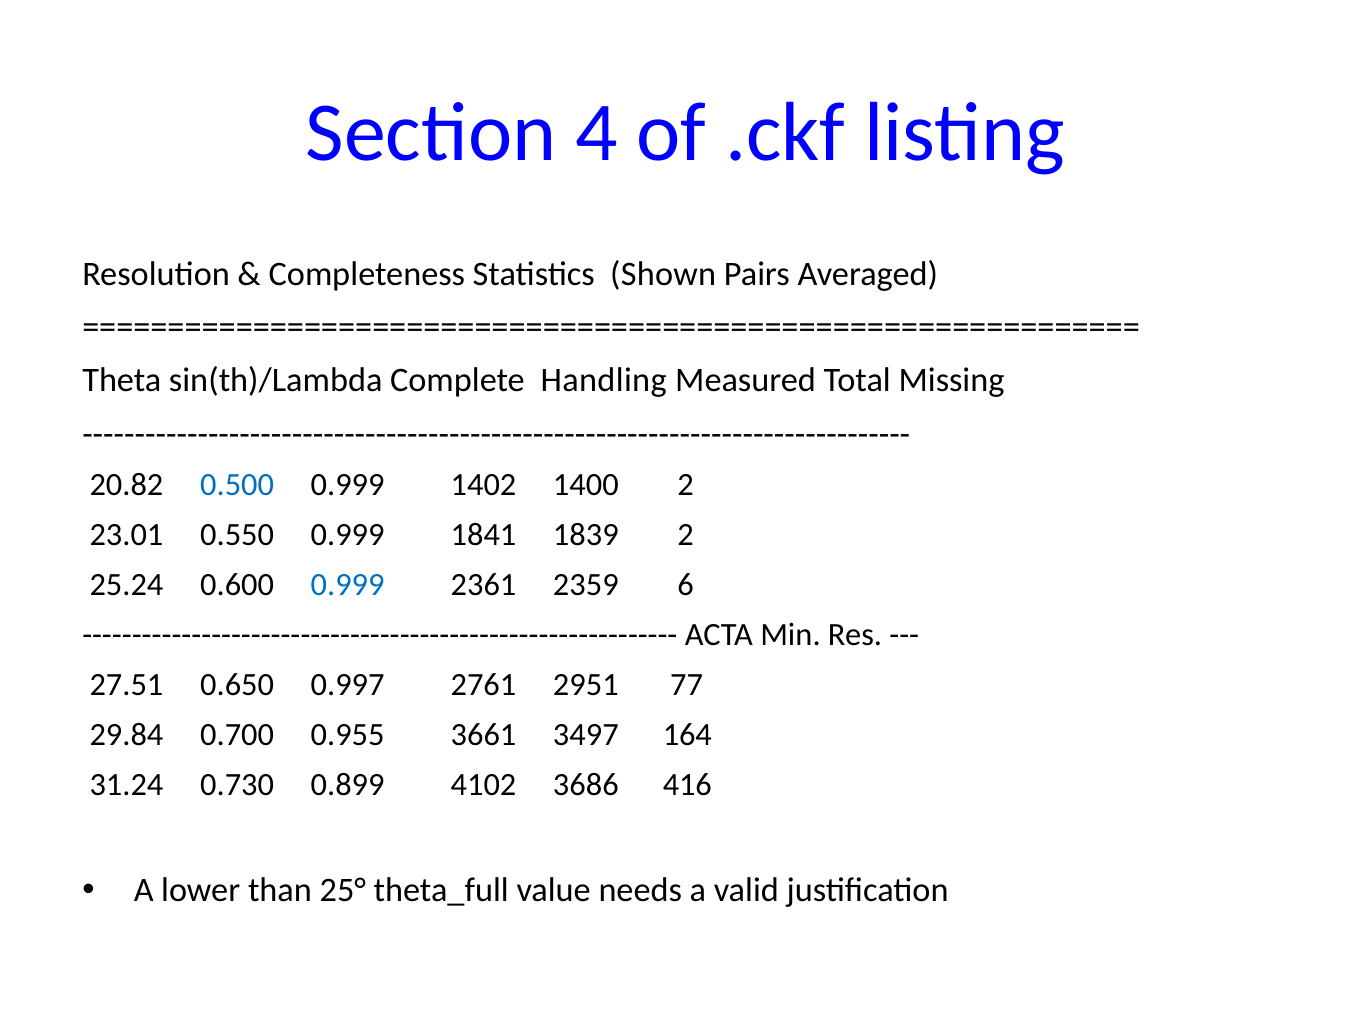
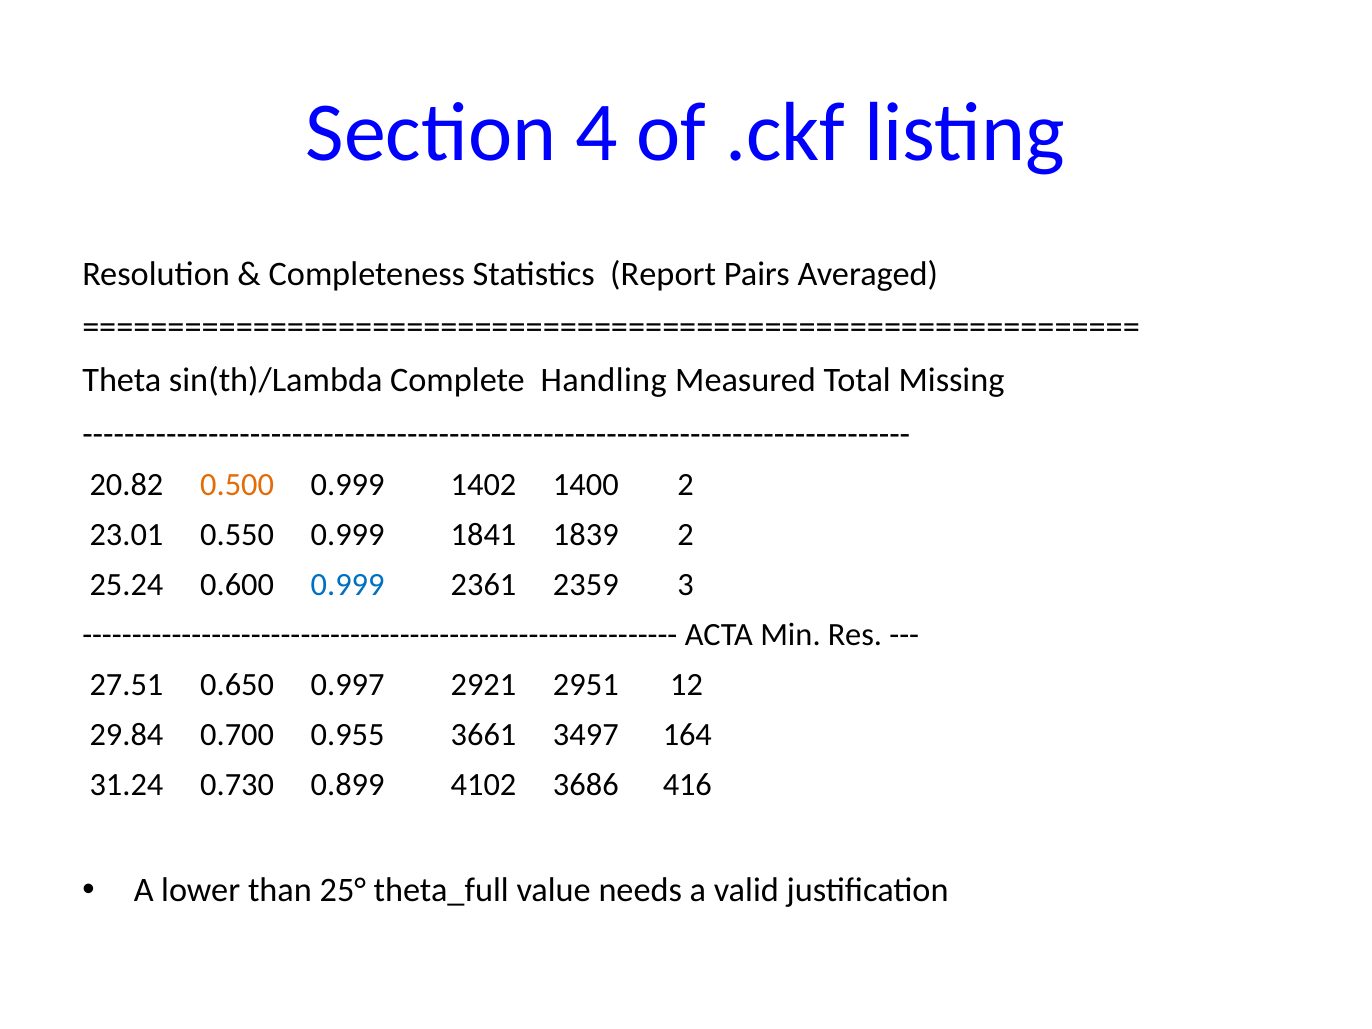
Shown: Shown -> Report (663, 274)
0.500 colour: blue -> orange (237, 485)
6: 6 -> 3 (686, 585)
2761: 2761 -> 2921 (483, 685)
77: 77 -> 12 (687, 685)
